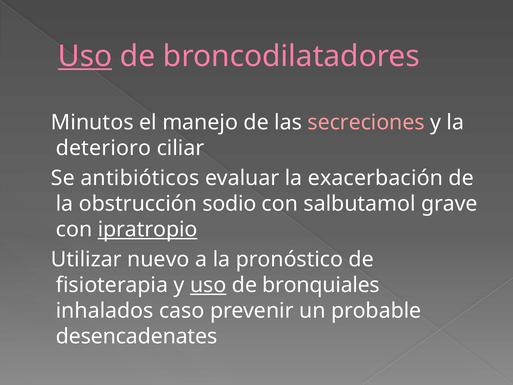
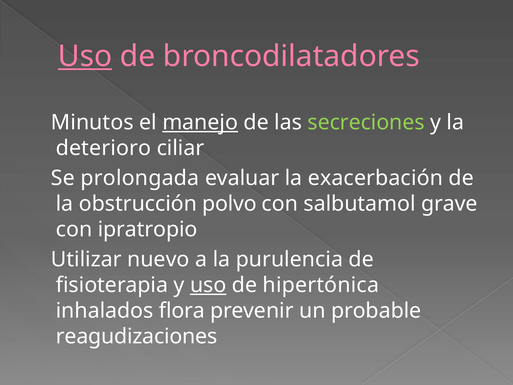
manejo underline: none -> present (200, 122)
secreciones colour: pink -> light green (366, 122)
antibióticos: antibióticos -> prolongada (140, 178)
sodio: sodio -> polvo (229, 204)
ipratropio underline: present -> none (148, 229)
pronóstico: pronóstico -> purulencia (289, 259)
bronquiales: bronquiales -> hipertónica (321, 285)
caso: caso -> flora (182, 311)
desencadenates: desencadenates -> reagudizaciones (137, 336)
